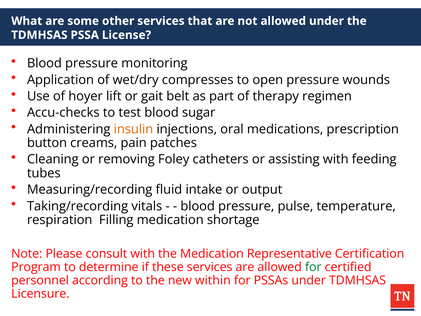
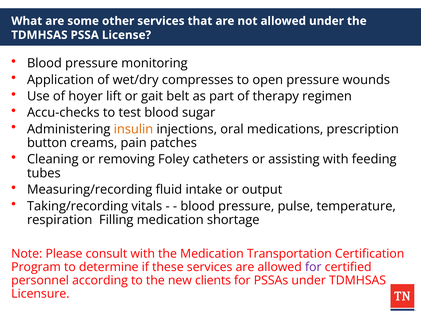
Representative: Representative -> Transportation (289, 254)
for colour: green -> purple (313, 267)
within: within -> clients (213, 280)
